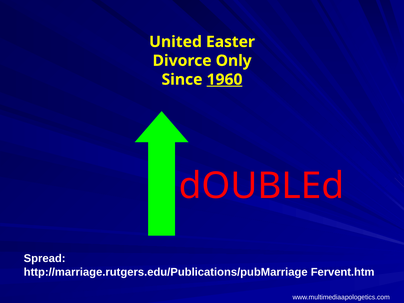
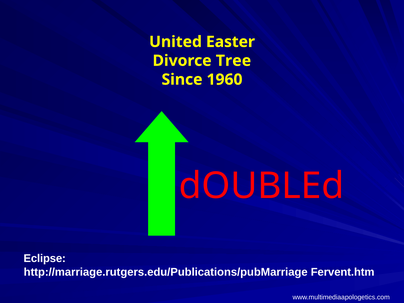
Only: Only -> Tree (233, 61)
1960 underline: present -> none (225, 80)
Spread: Spread -> Eclipse (45, 259)
